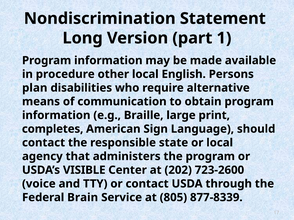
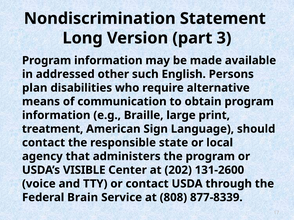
1: 1 -> 3 (224, 38)
procedure: procedure -> addressed (65, 74)
other local: local -> such (145, 74)
completes: completes -> treatment (53, 129)
723-2600: 723-2600 -> 131-2600 (219, 170)
805: 805 -> 808 (173, 198)
